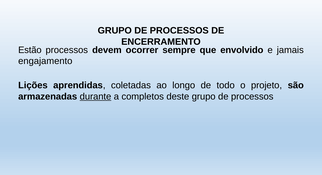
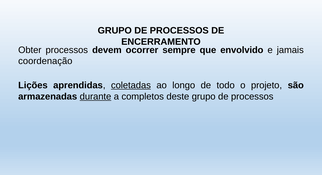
Estão: Estão -> Obter (30, 50)
engajamento: engajamento -> coordenação (45, 61)
coletadas underline: none -> present (131, 85)
